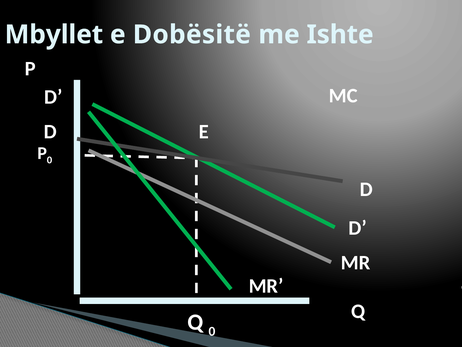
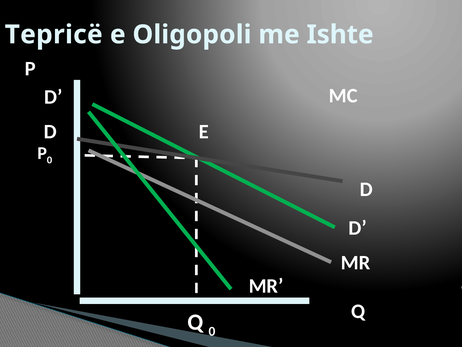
Mbyllet: Mbyllet -> Tepricë (54, 35)
Dobësitë: Dobësitë -> Oligopoli (192, 35)
